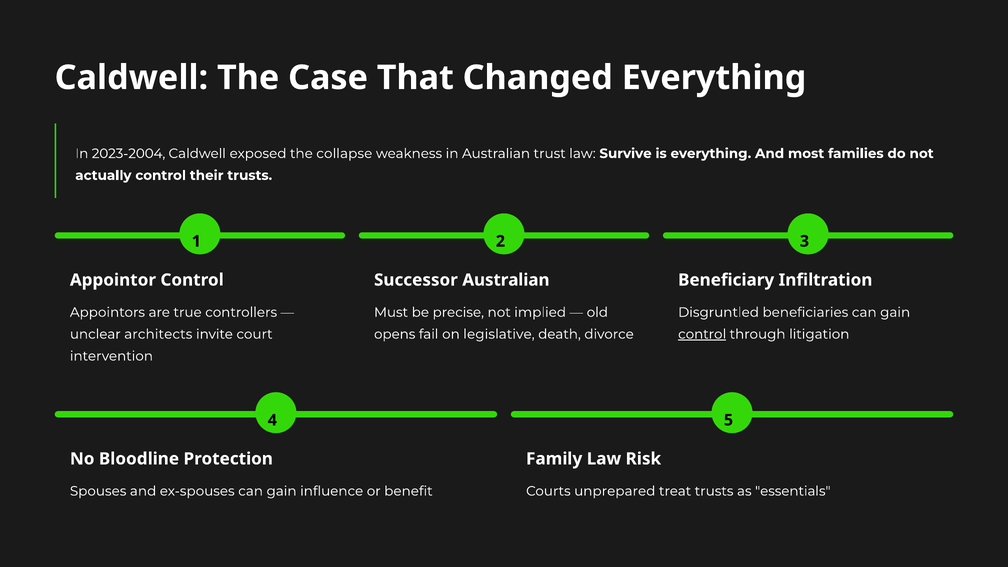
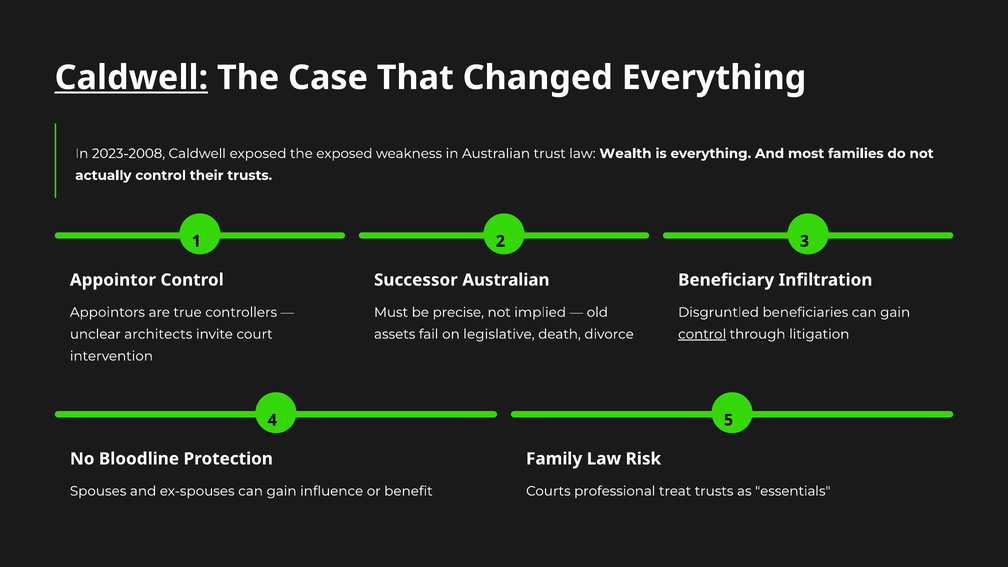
Caldwell underline: none -> present (131, 78)
2023-2004: 2023-2004 -> 2023-2008 (128, 154)
the collapse: collapse -> exposed (344, 154)
Survive: Survive -> Wealth (625, 154)
opens: opens -> assets (395, 334)
unprepared: unprepared -> professional (615, 491)
